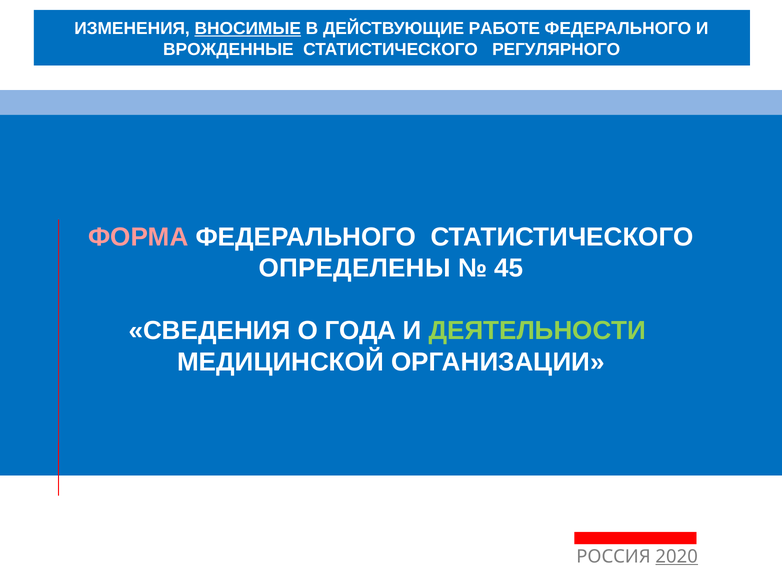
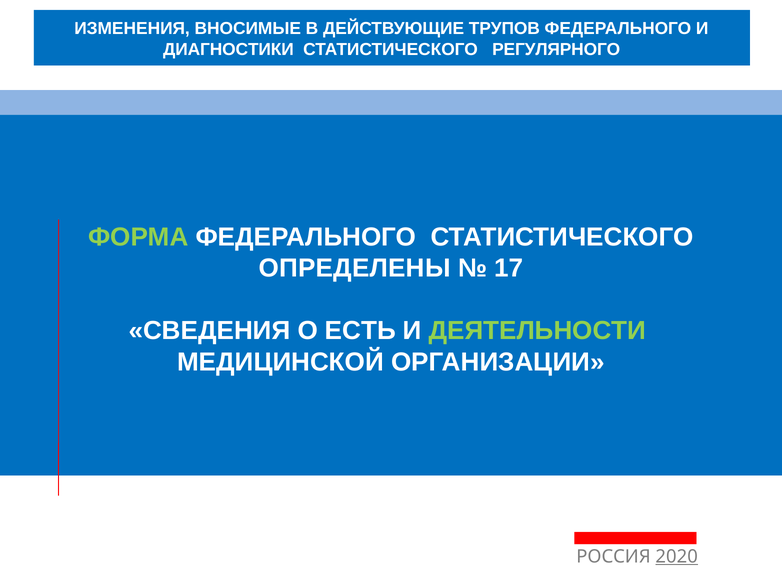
ВНОСИМЫЕ underline: present -> none (248, 28)
РАБОТЕ: РАБОТЕ -> ТРУПОВ (504, 28)
ВРОЖДЕННЫЕ: ВРОЖДЕННЫЕ -> ДИАГНОСТИКИ (228, 49)
ФОРМА colour: pink -> light green (138, 237)
45: 45 -> 17 (509, 268)
ГОДА: ГОДА -> ЕСТЬ (360, 331)
